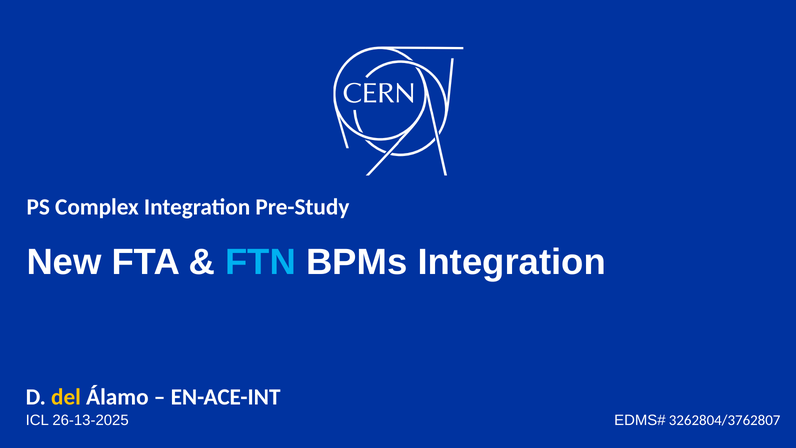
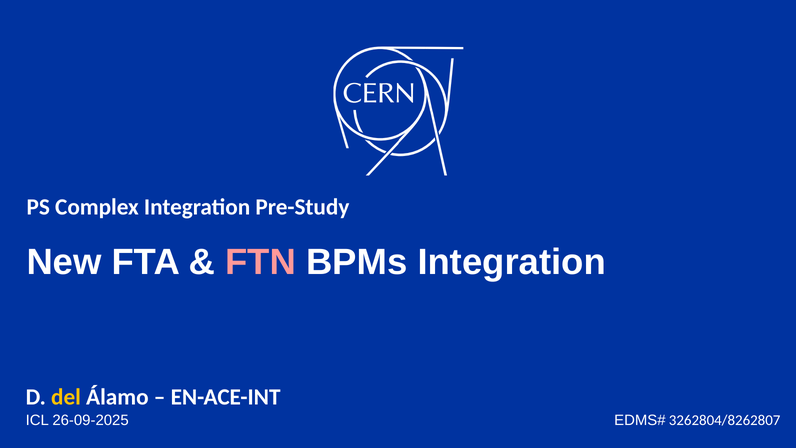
FTN colour: light blue -> pink (261, 262)
3262804/3762807: 3262804/3762807 -> 3262804/8262807 (725, 420)
26-13-2025: 26-13-2025 -> 26-09-2025 (91, 420)
